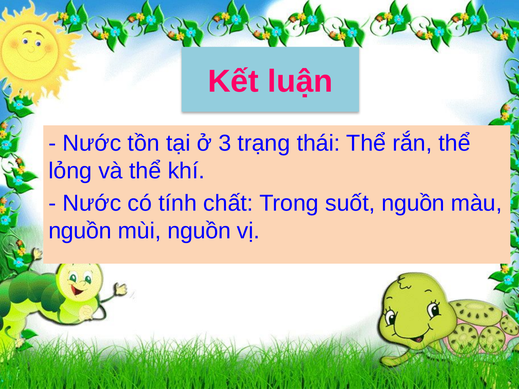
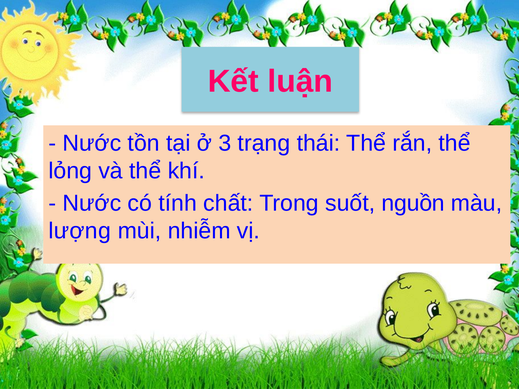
nguồn: nguồn -> lượng (80, 231)
mùi nguồn: nguồn -> nhiễm (199, 231)
